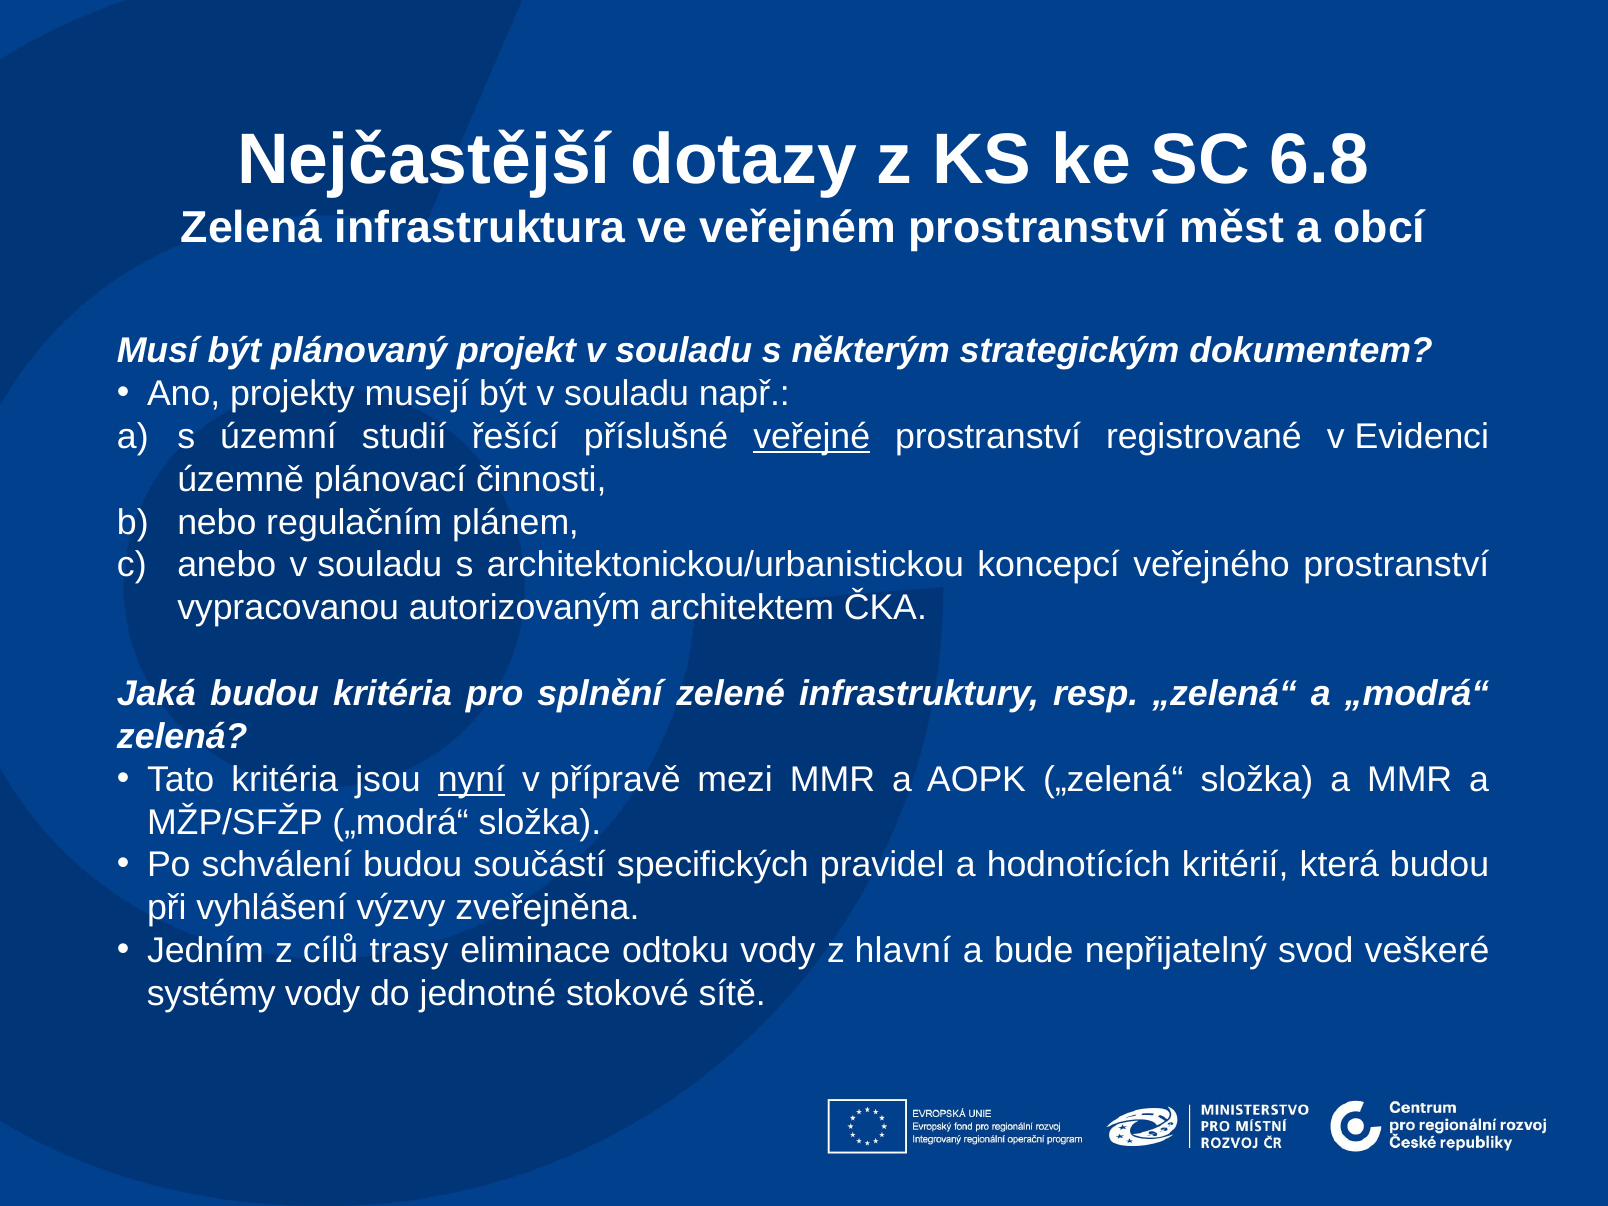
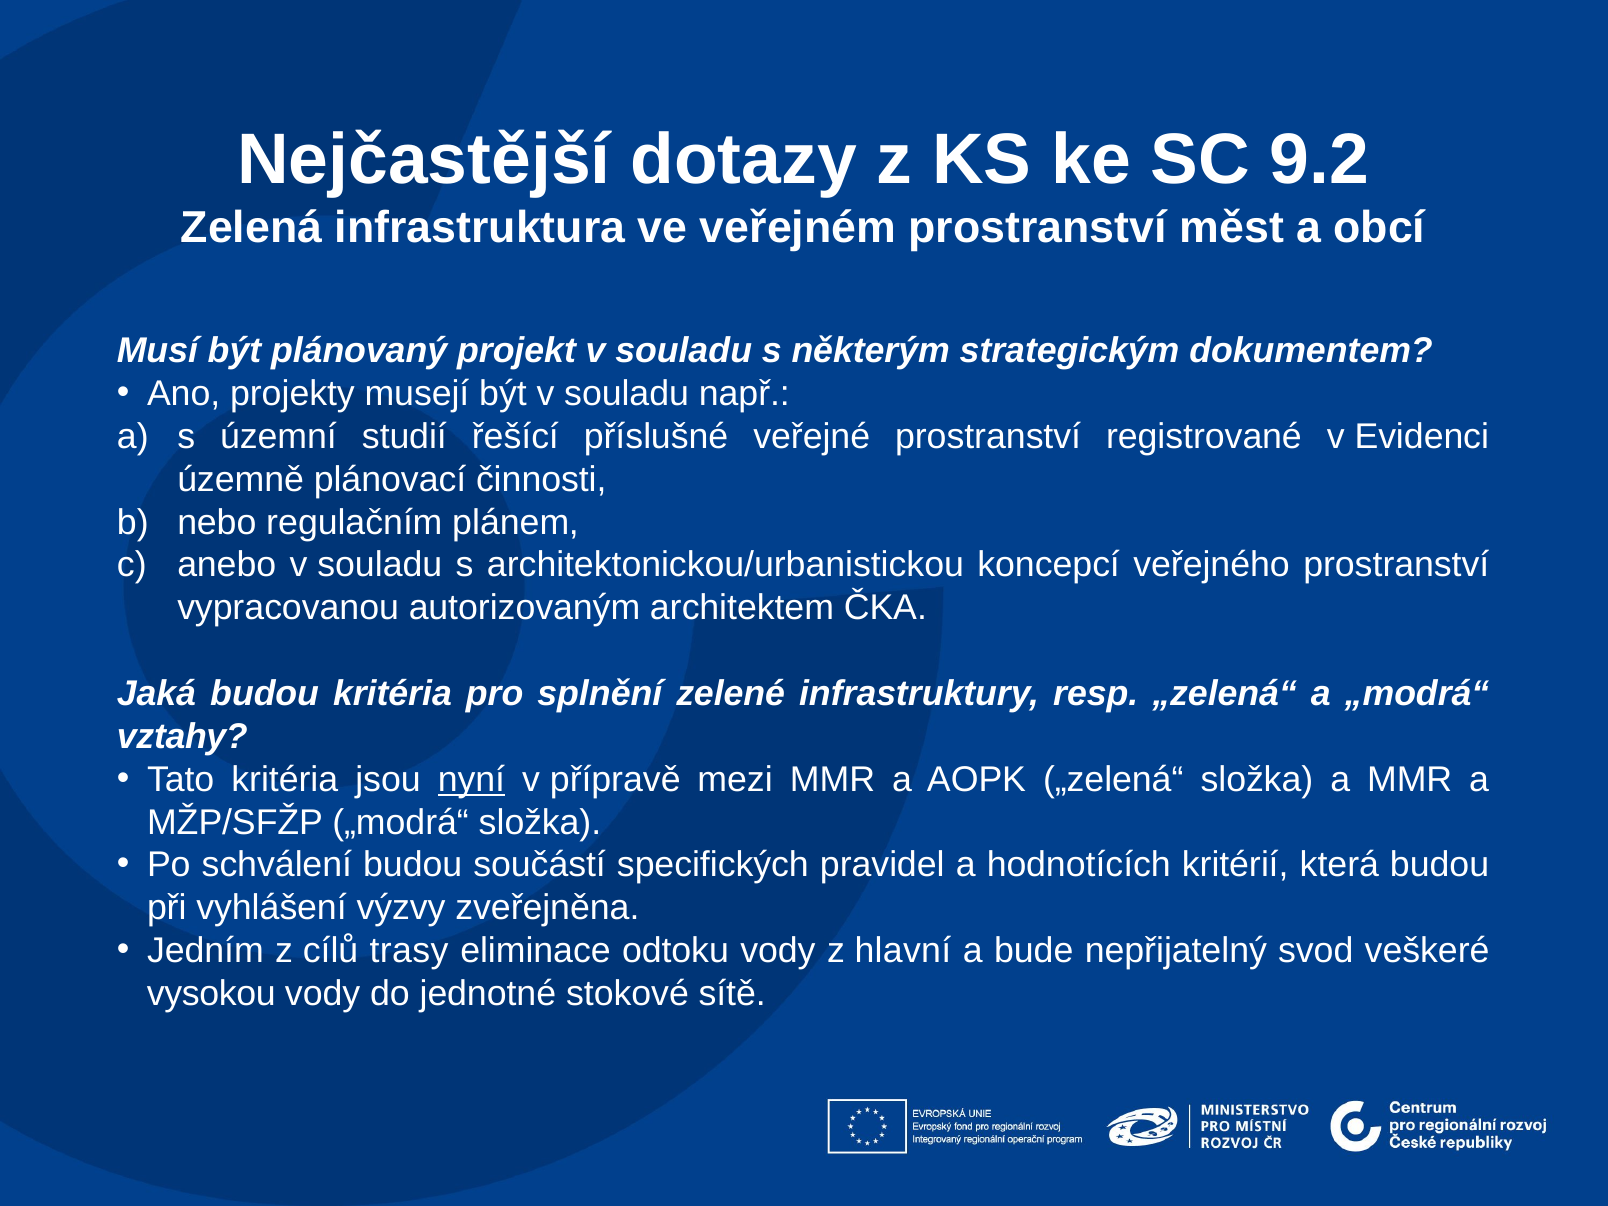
6.8: 6.8 -> 9.2 (1320, 160)
veřejné underline: present -> none (812, 437)
zelená: zelená -> vztahy (182, 737)
systémy: systémy -> vysokou (211, 994)
